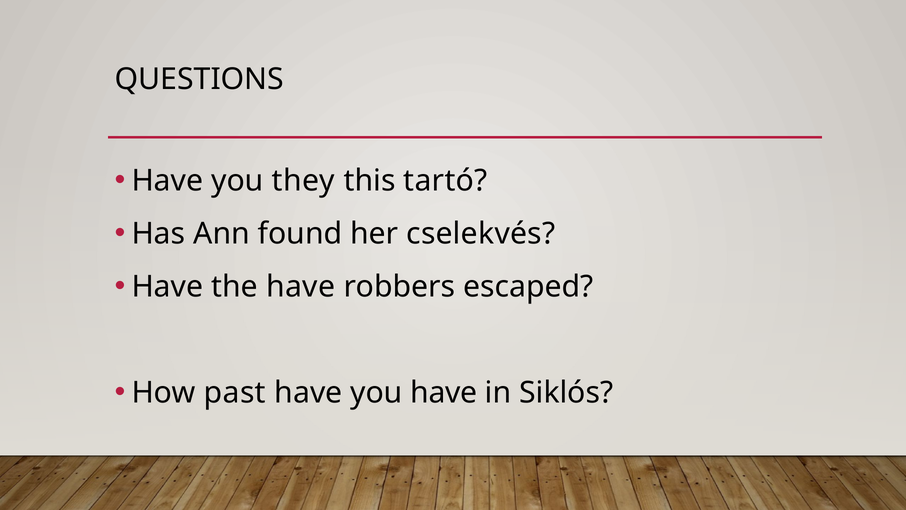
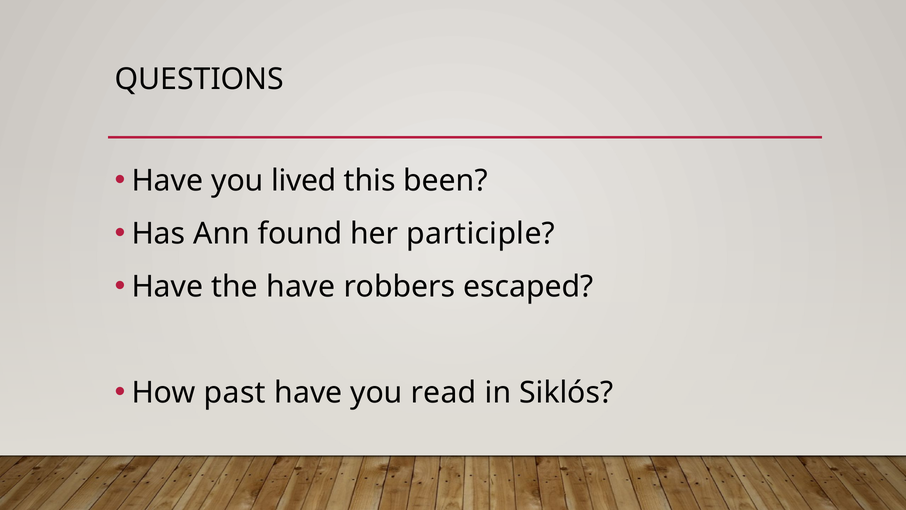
they: they -> lived (304, 181)
tartó: tartó -> been (446, 181)
cselekvés: cselekvés -> participle (481, 234)
you have: have -> read (444, 393)
